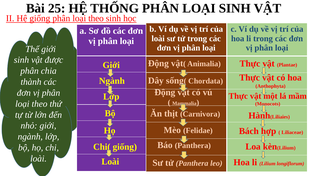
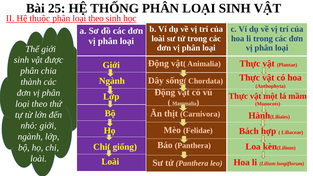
Hệ giống: giống -> thuộc (40, 18)
